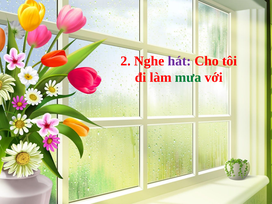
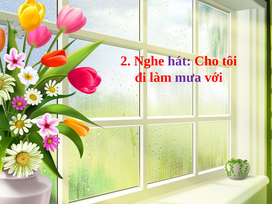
mưa colour: green -> purple (188, 77)
